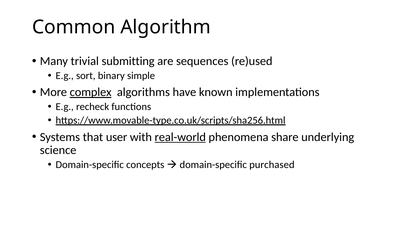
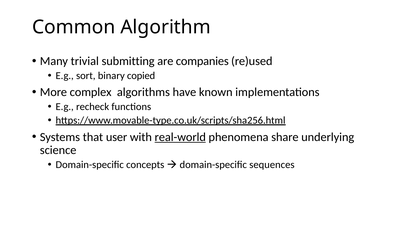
sequences: sequences -> companies (202, 61)
simple: simple -> copied (141, 76)
complex underline: present -> none (91, 92)
purchased: purchased -> sequences (272, 165)
